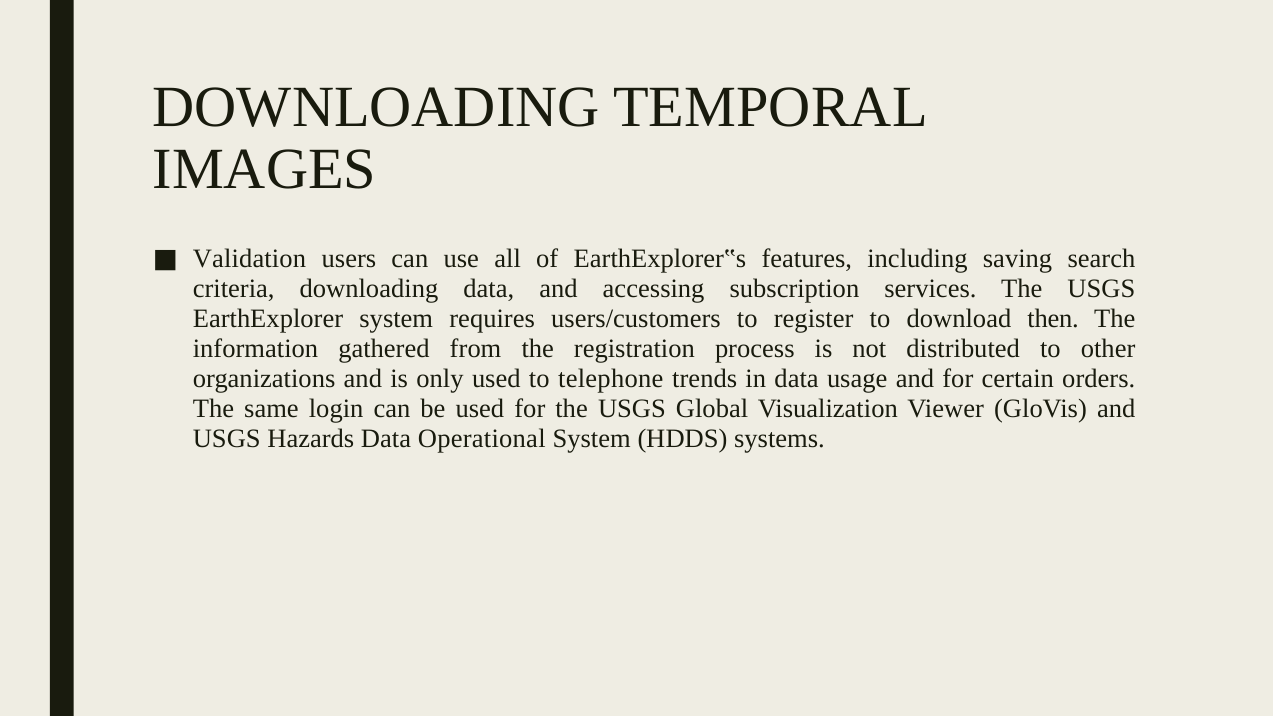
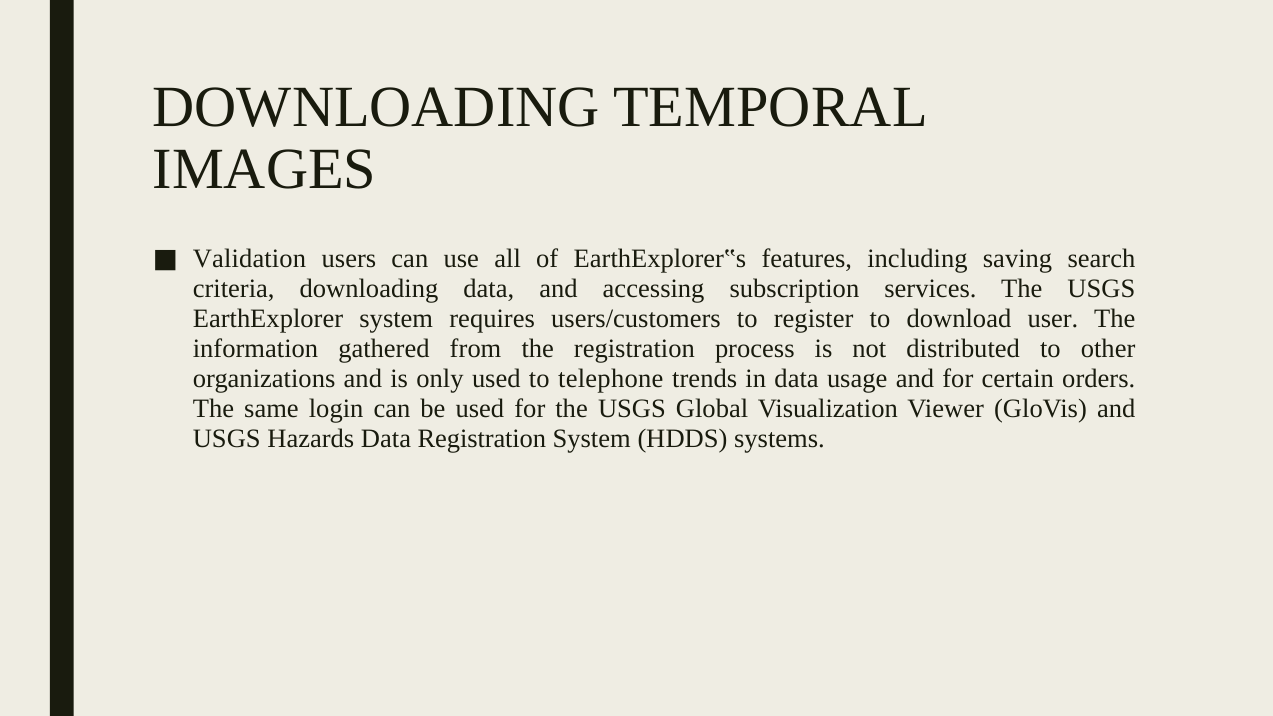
then: then -> user (1053, 319)
Data Operational: Operational -> Registration (482, 438)
